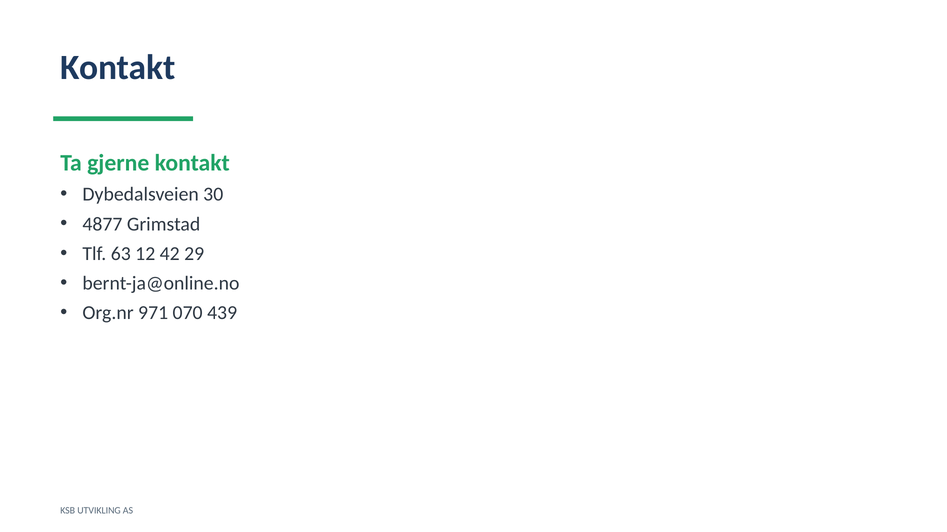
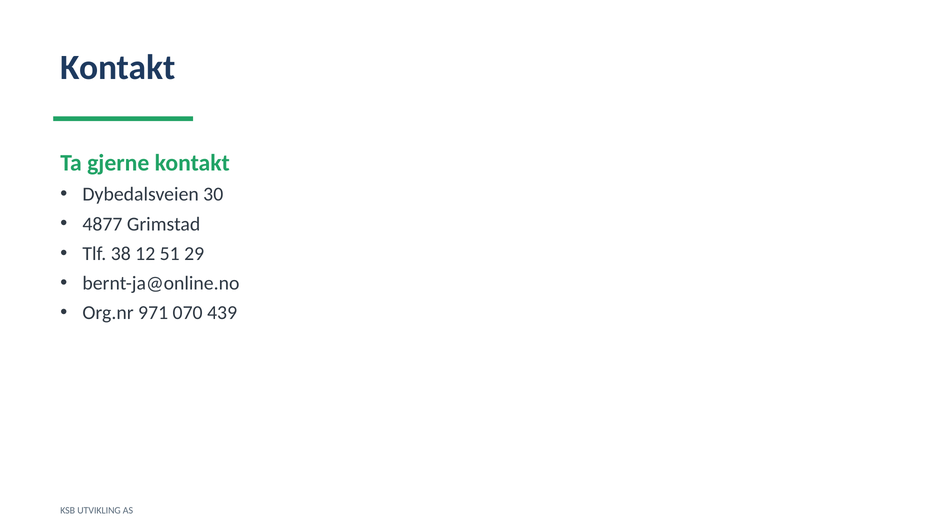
63: 63 -> 38 (121, 254)
42: 42 -> 51 (170, 254)
